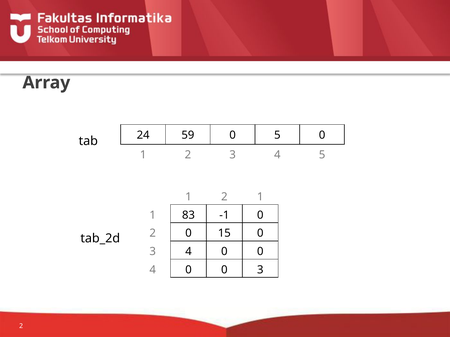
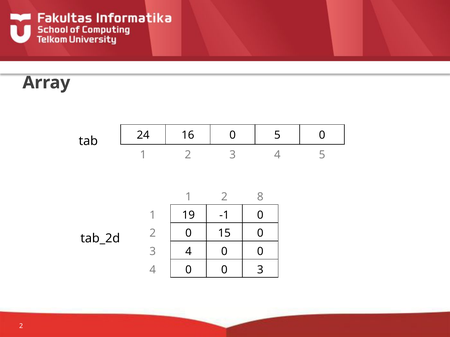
59: 59 -> 16 (188, 135)
2 1: 1 -> 8 (260, 197)
83: 83 -> 19 (188, 215)
